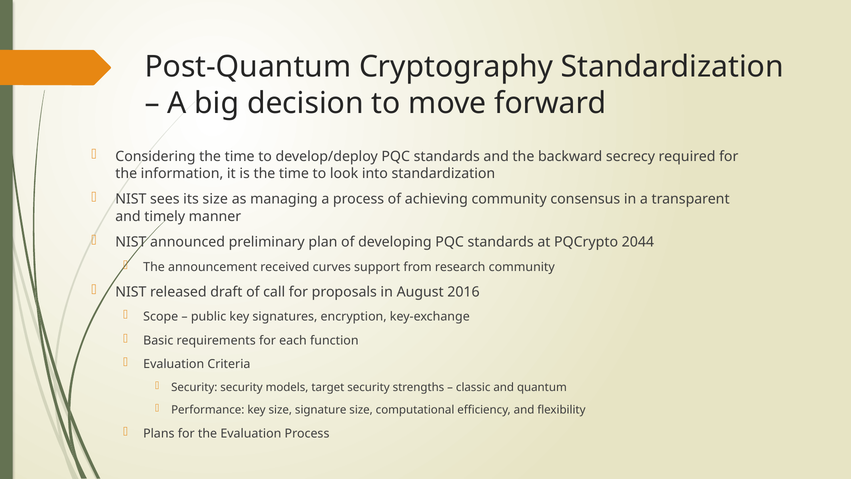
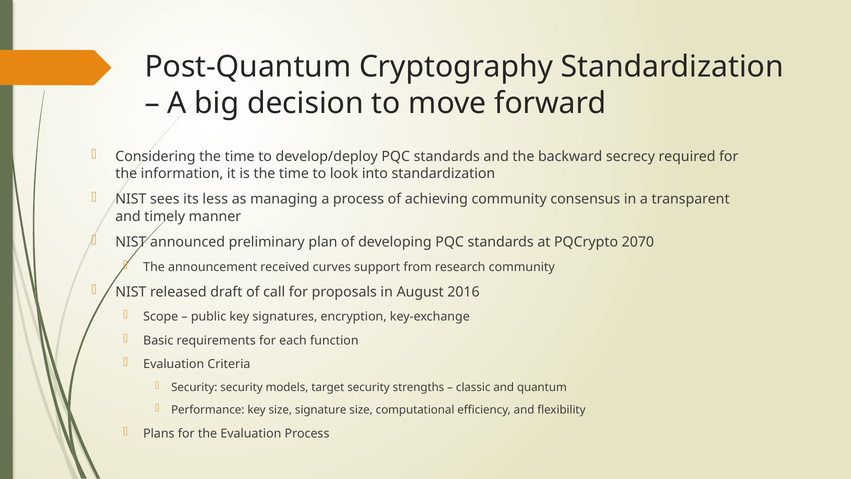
its size: size -> less (215, 199)
2044: 2044 -> 2070 (638, 242)
